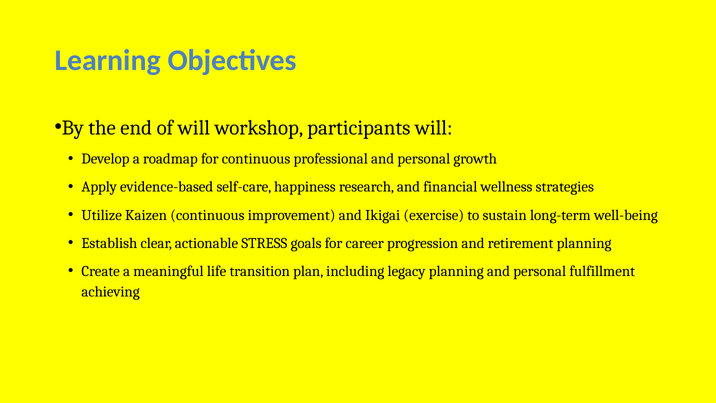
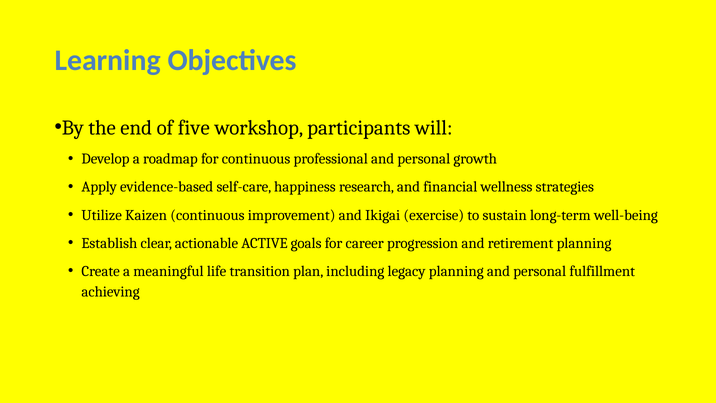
of will: will -> five (194, 128)
STRESS: STRESS -> ACTIVE (264, 243)
